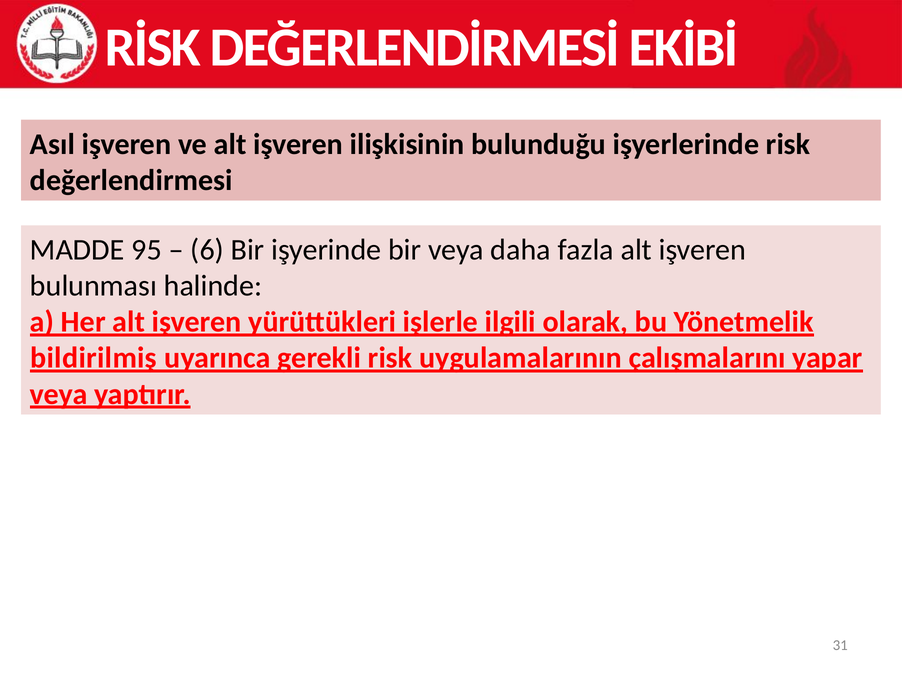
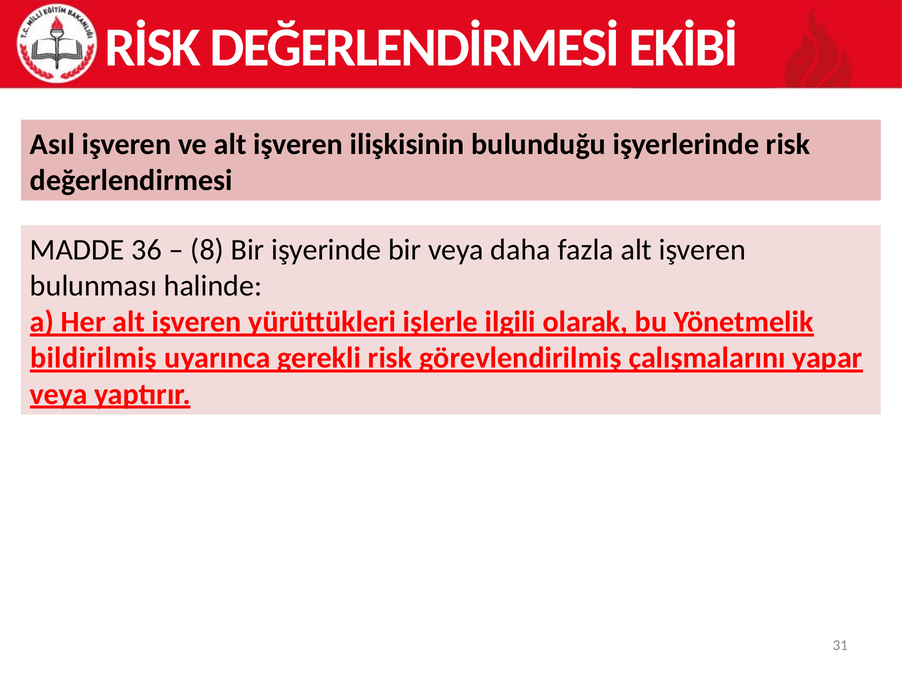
95: 95 -> 36 (147, 250)
6: 6 -> 8 (207, 250)
uygulamalarının: uygulamalarının -> görevlendirilmiş (520, 358)
